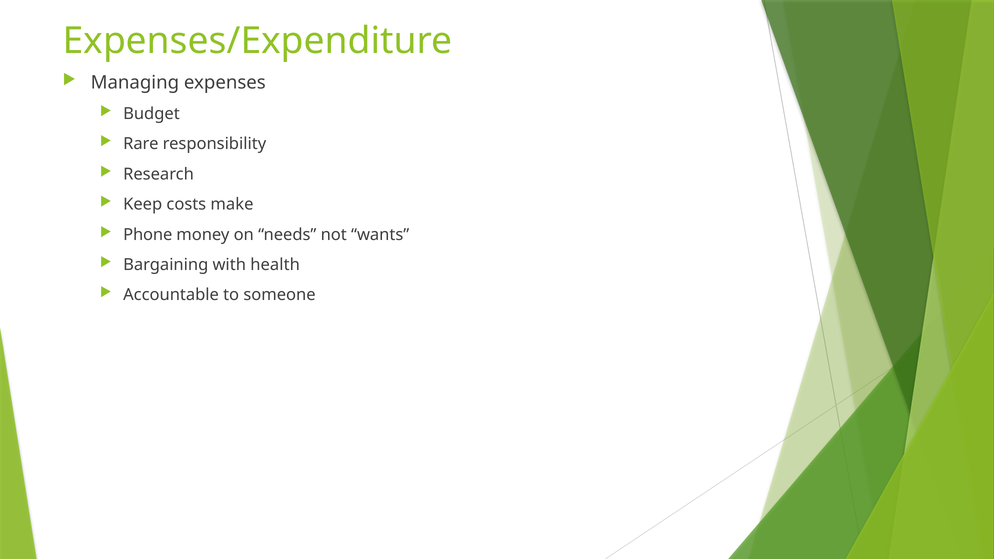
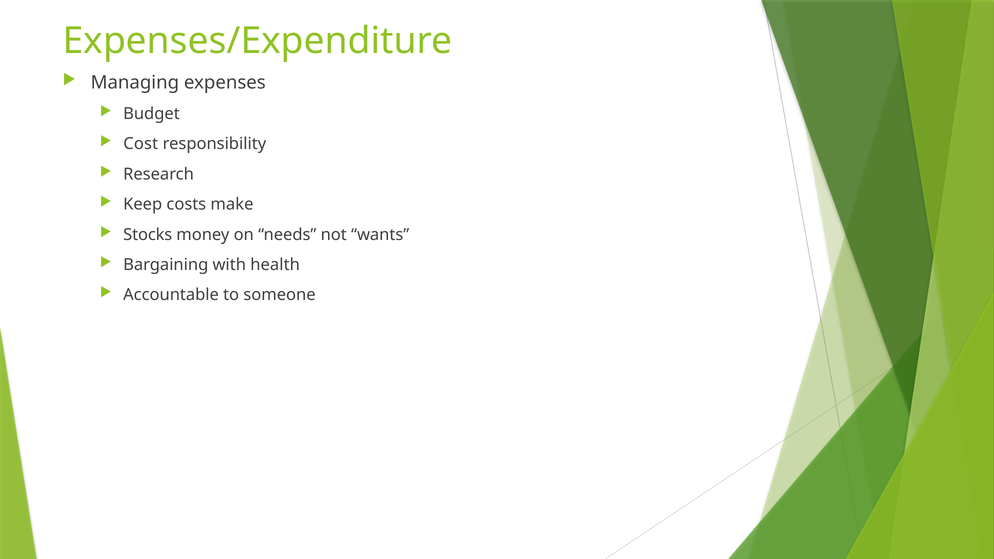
Rare: Rare -> Cost (141, 144)
Phone: Phone -> Stocks (148, 235)
